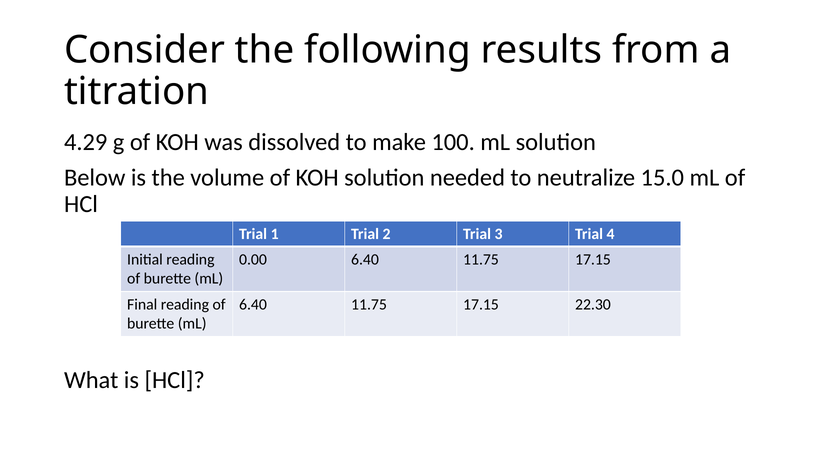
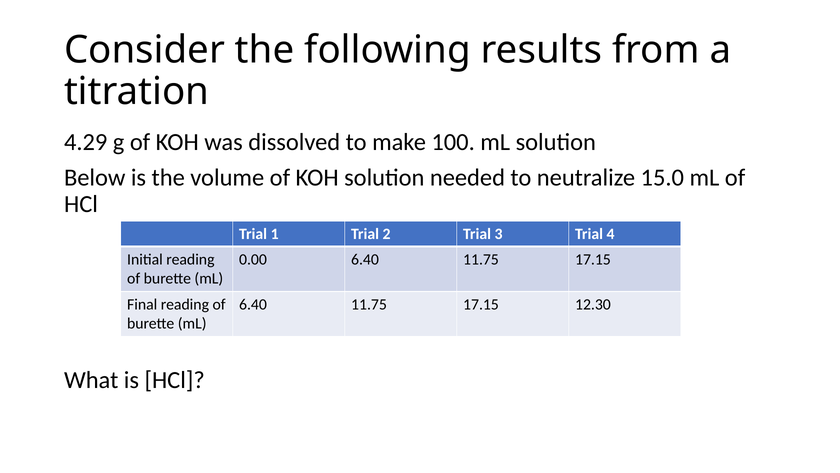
22.30: 22.30 -> 12.30 (593, 304)
